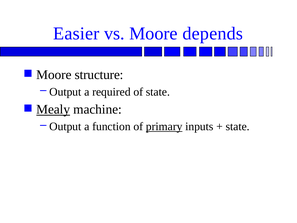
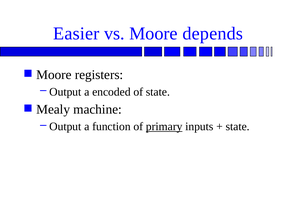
structure: structure -> registers (99, 75)
required: required -> encoded (111, 92)
Mealy underline: present -> none (53, 109)
